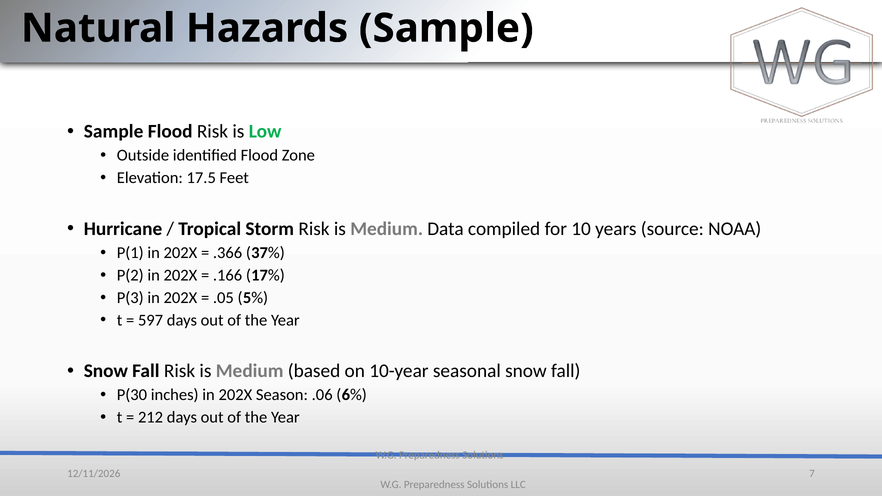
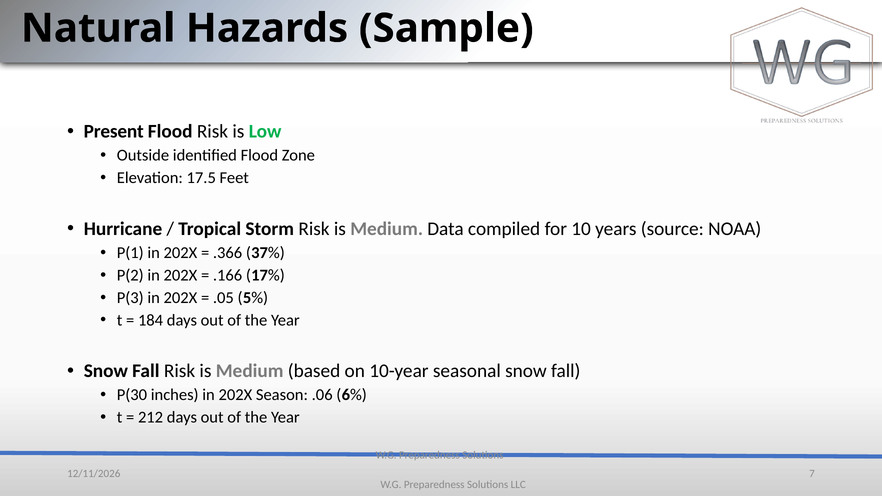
Sample: Sample -> Present (114, 132)
597: 597 -> 184 (151, 320)
